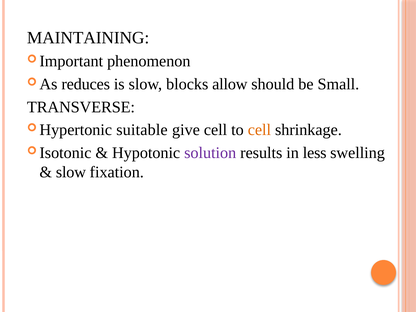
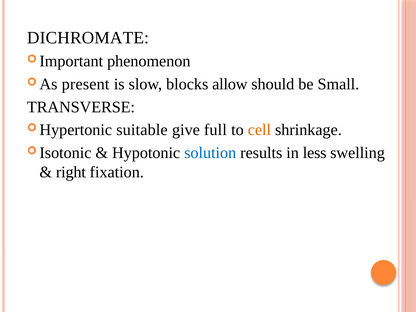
MAINTAINING: MAINTAINING -> DICHROMATE (88, 38)
reduces: reduces -> present (86, 84)
give cell: cell -> full (215, 130)
solution colour: purple -> blue (210, 153)
slow: slow -> right (71, 172)
